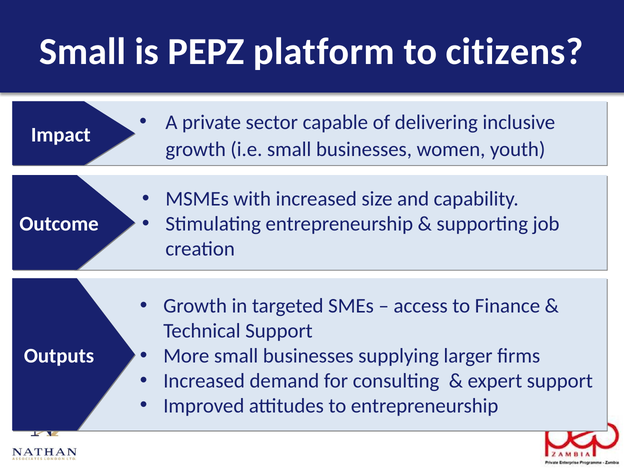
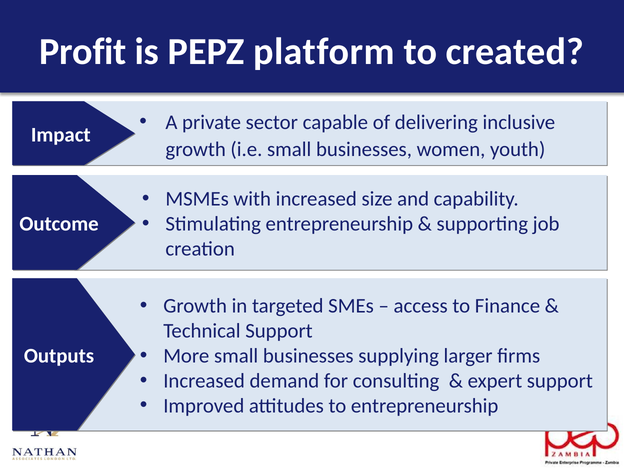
Small: Small -> Profit (83, 52)
citizens: citizens -> created (515, 52)
